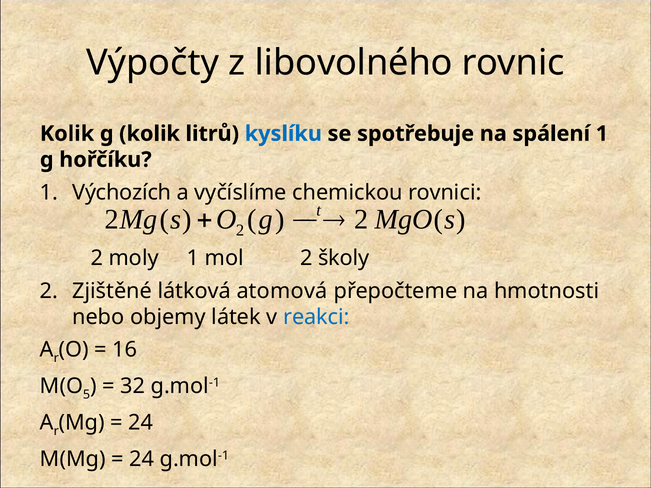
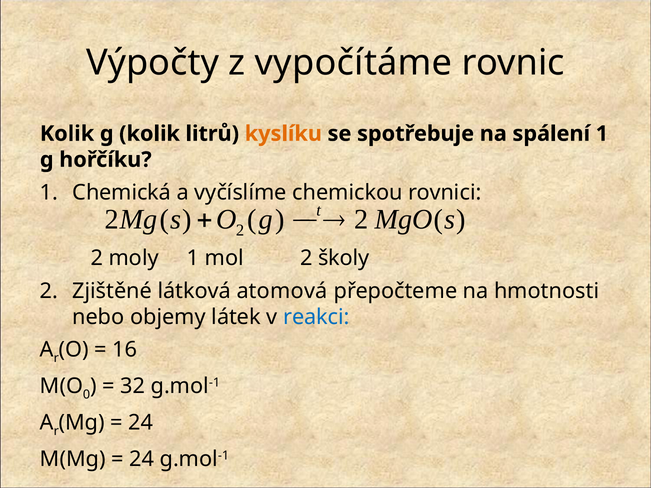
libovolného: libovolného -> vypočítáme (354, 63)
kyslíku colour: blue -> orange (283, 134)
Výchozích: Výchozích -> Chemická (122, 193)
5: 5 -> 0 (87, 395)
